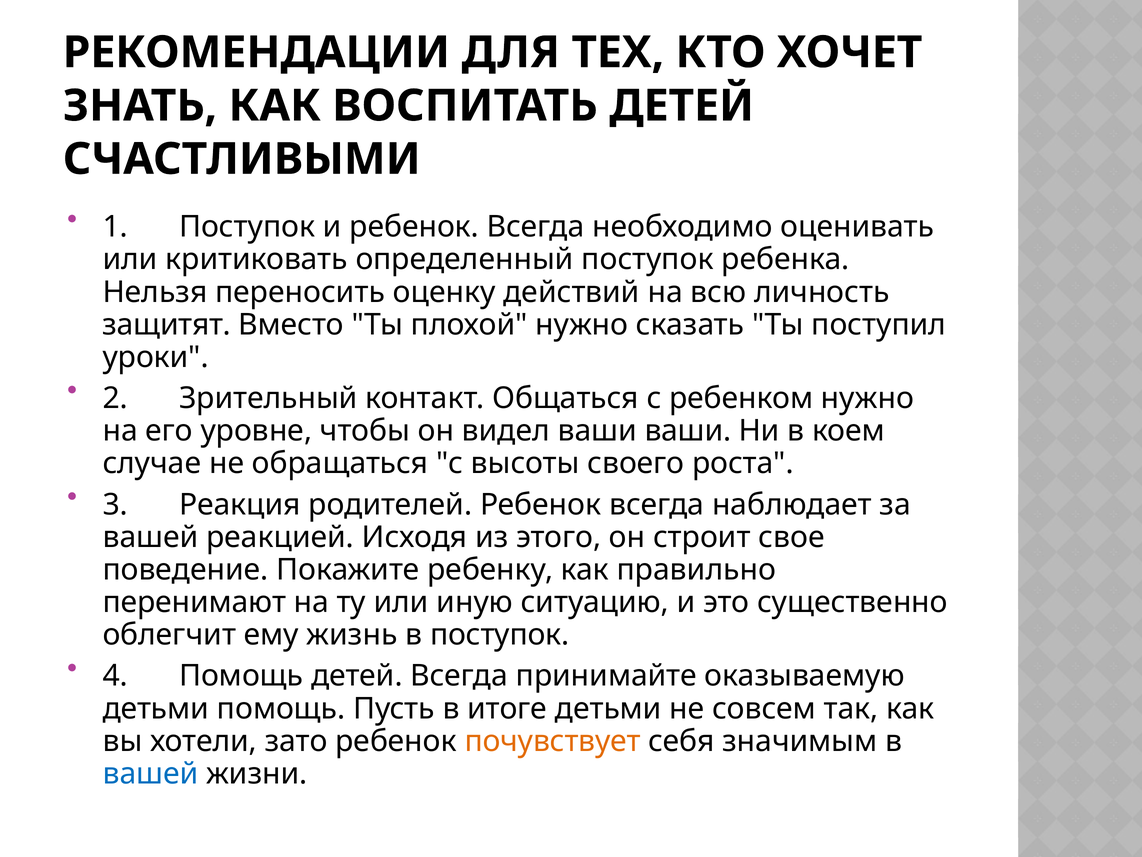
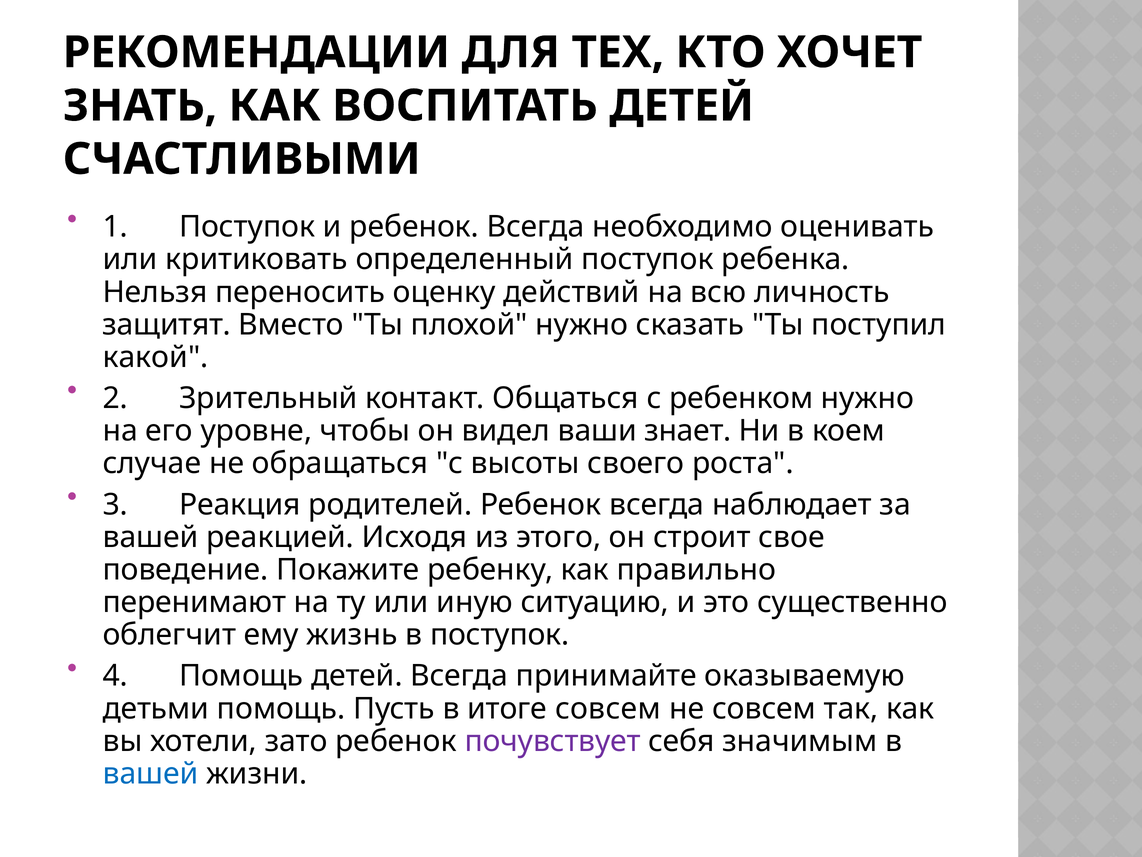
уроки: уроки -> какой (156, 357)
ваши ваши: ваши -> знает (688, 431)
итоге детьми: детьми -> совсем (608, 708)
почувствует colour: orange -> purple (553, 741)
